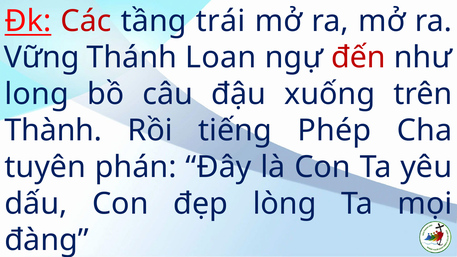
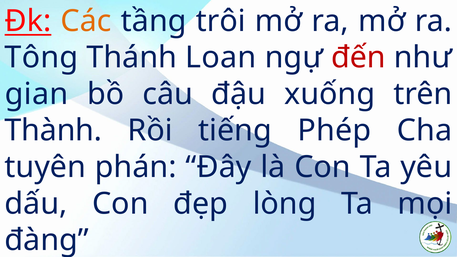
Các colour: red -> orange (86, 21)
trái: trái -> trôi (221, 21)
Vững: Vững -> Tông (41, 58)
long: long -> gian (37, 94)
